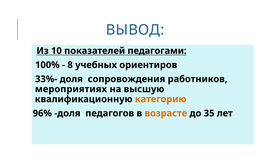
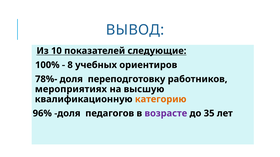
педагогами: педагогами -> следующие (157, 51)
33%-: 33%- -> 78%- (46, 79)
сопровождения: сопровождения -> переподготовку (126, 79)
возрасте colour: orange -> purple (166, 114)
